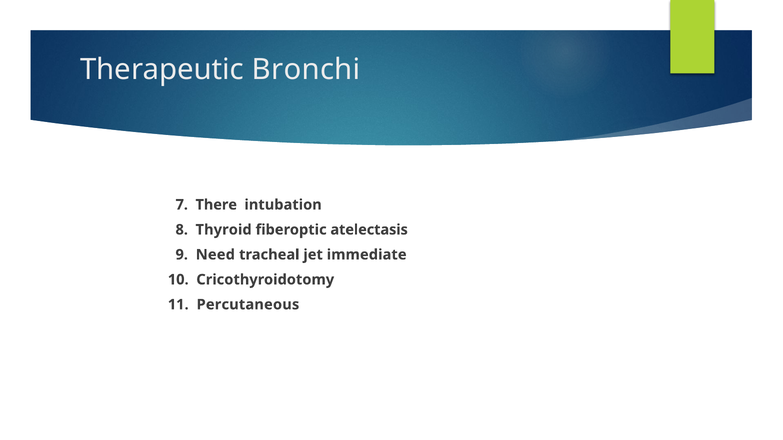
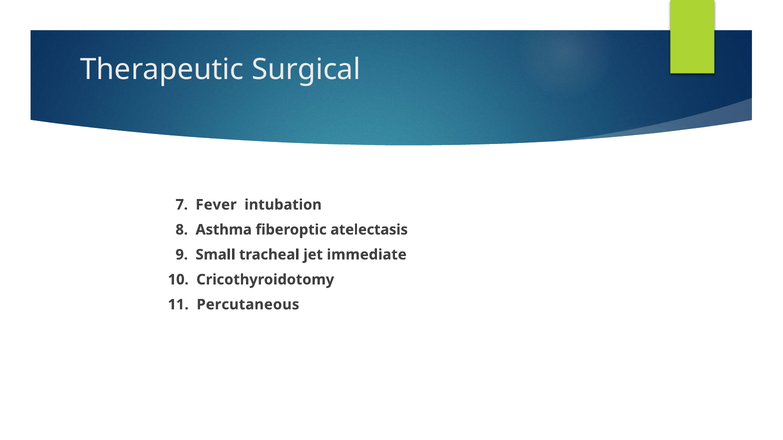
Bronchi: Bronchi -> Surgical (306, 70)
There: There -> Fever (216, 205)
Thyroid: Thyroid -> Asthma (224, 230)
Need: Need -> Small (215, 255)
